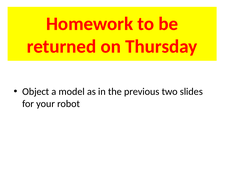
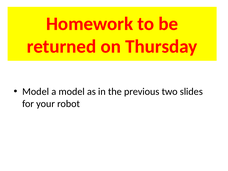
Object: Object -> Model (36, 92)
